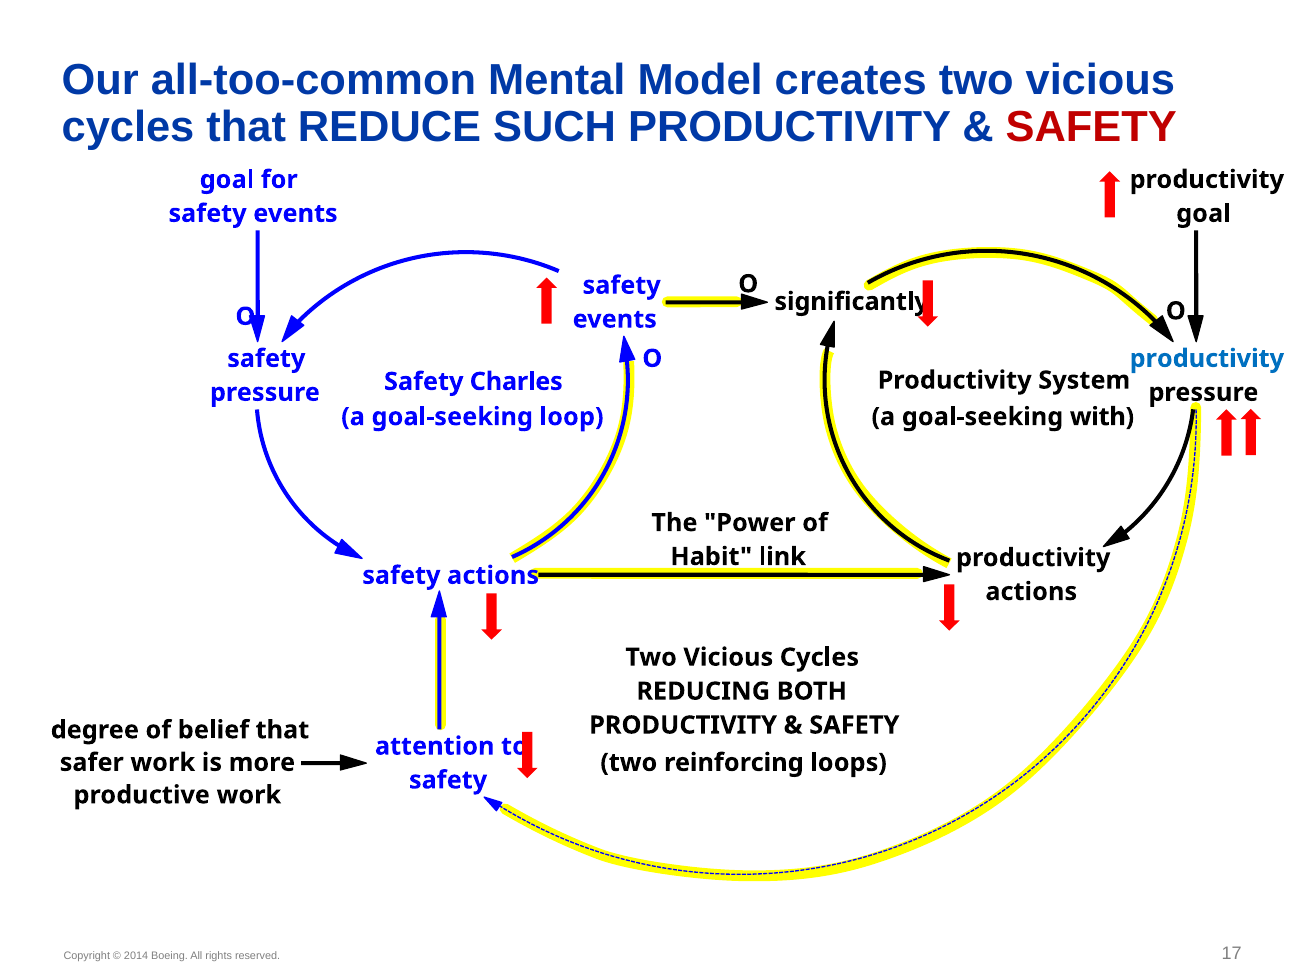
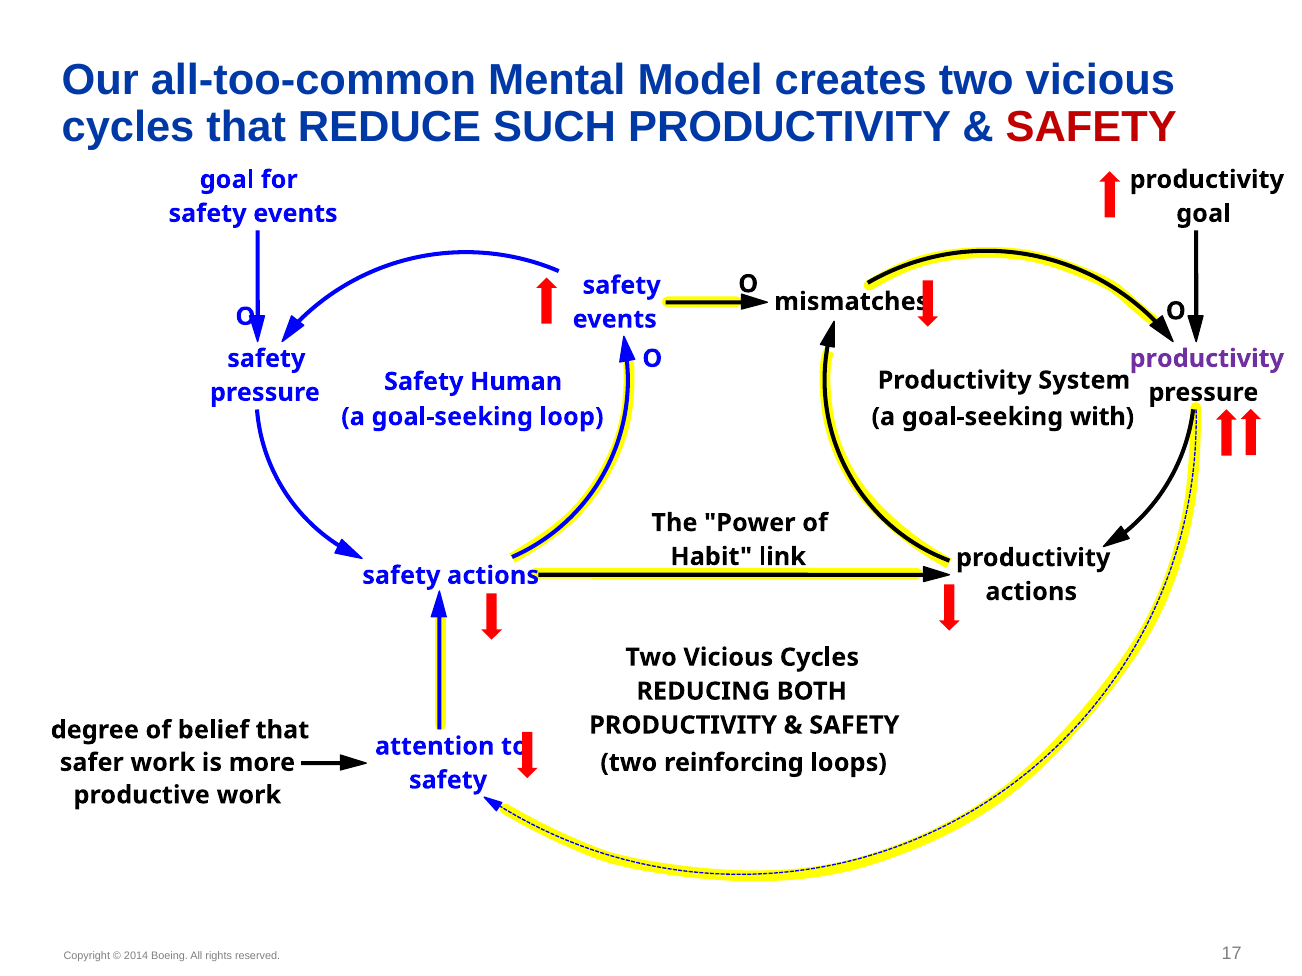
significantly: significantly -> mismatches (851, 302)
productivity colour: blue -> purple (1207, 359)
Charles: Charles -> Human (516, 382)
